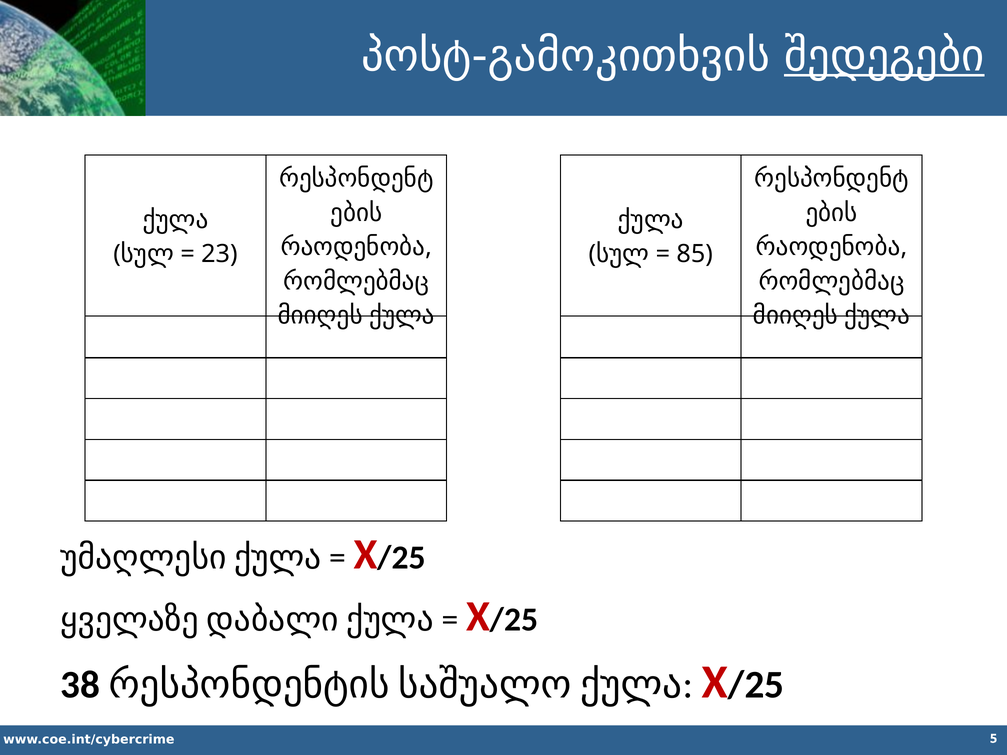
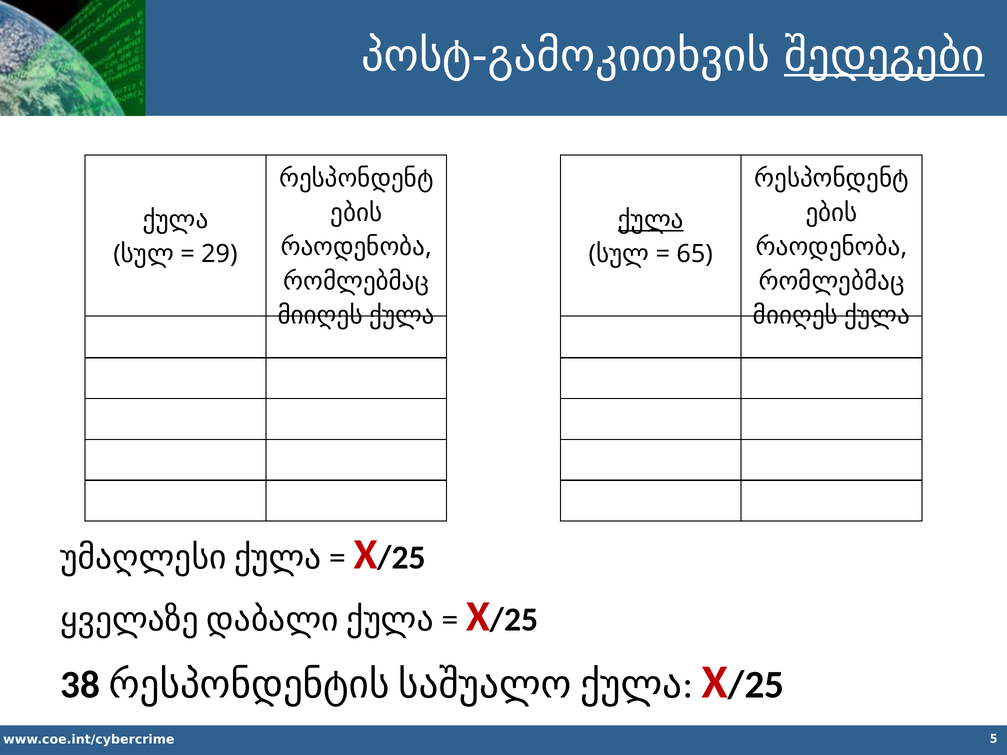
ქულა underline: none -> present (651, 220)
23: 23 -> 29 (219, 254)
85: 85 -> 65 (695, 254)
